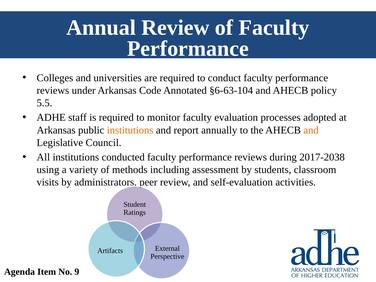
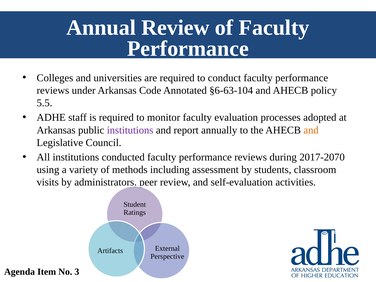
institutions colour: orange -> purple (130, 130)
2017-2038: 2017-2038 -> 2017-2070 (322, 157)
9: 9 -> 3 (77, 272)
